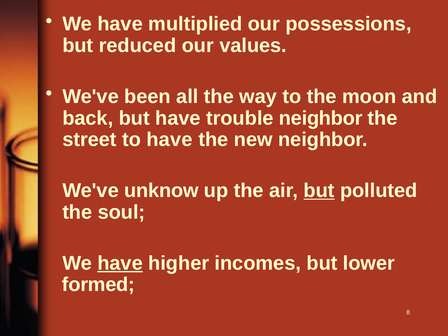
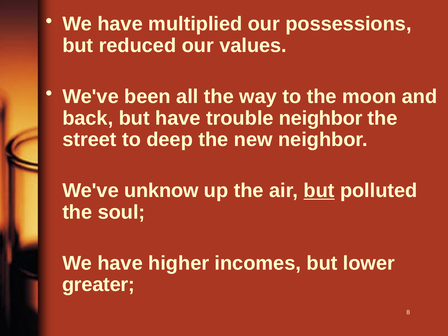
to have: have -> deep (170, 140)
have underline: present -> none (120, 263)
formed: formed -> greater (98, 285)
